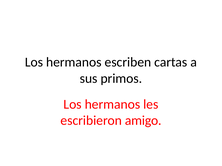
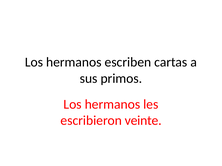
amigo: amigo -> veinte (143, 121)
